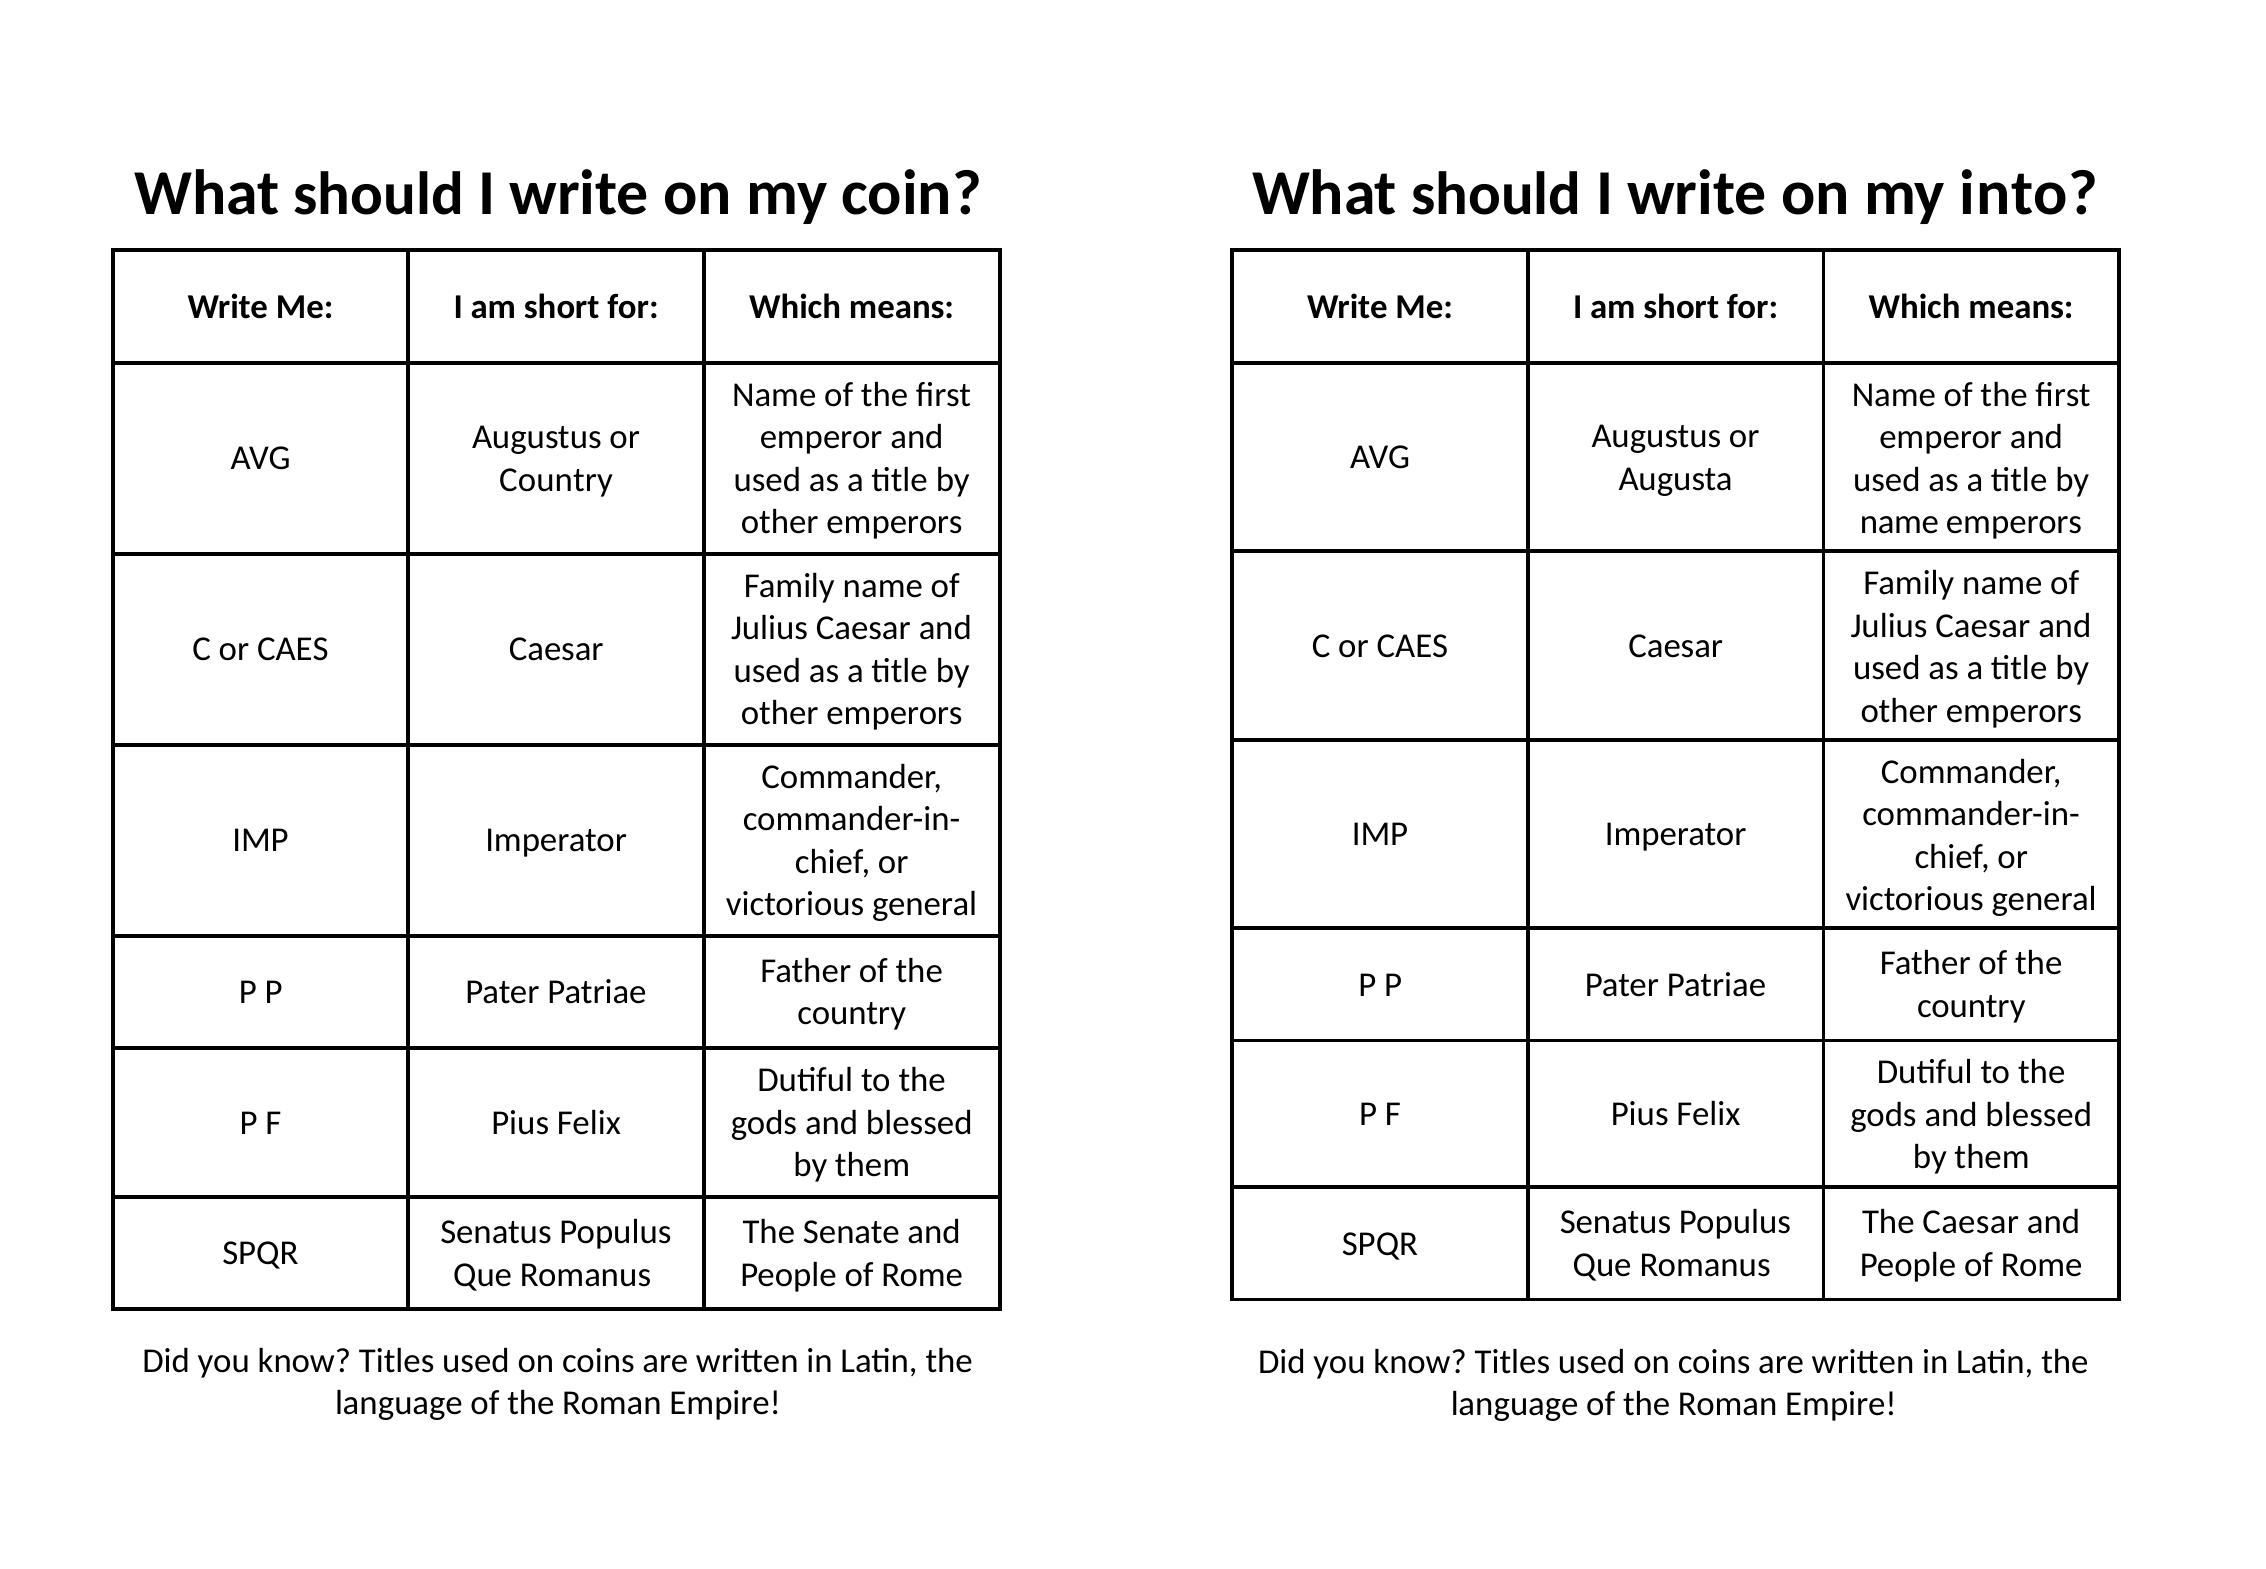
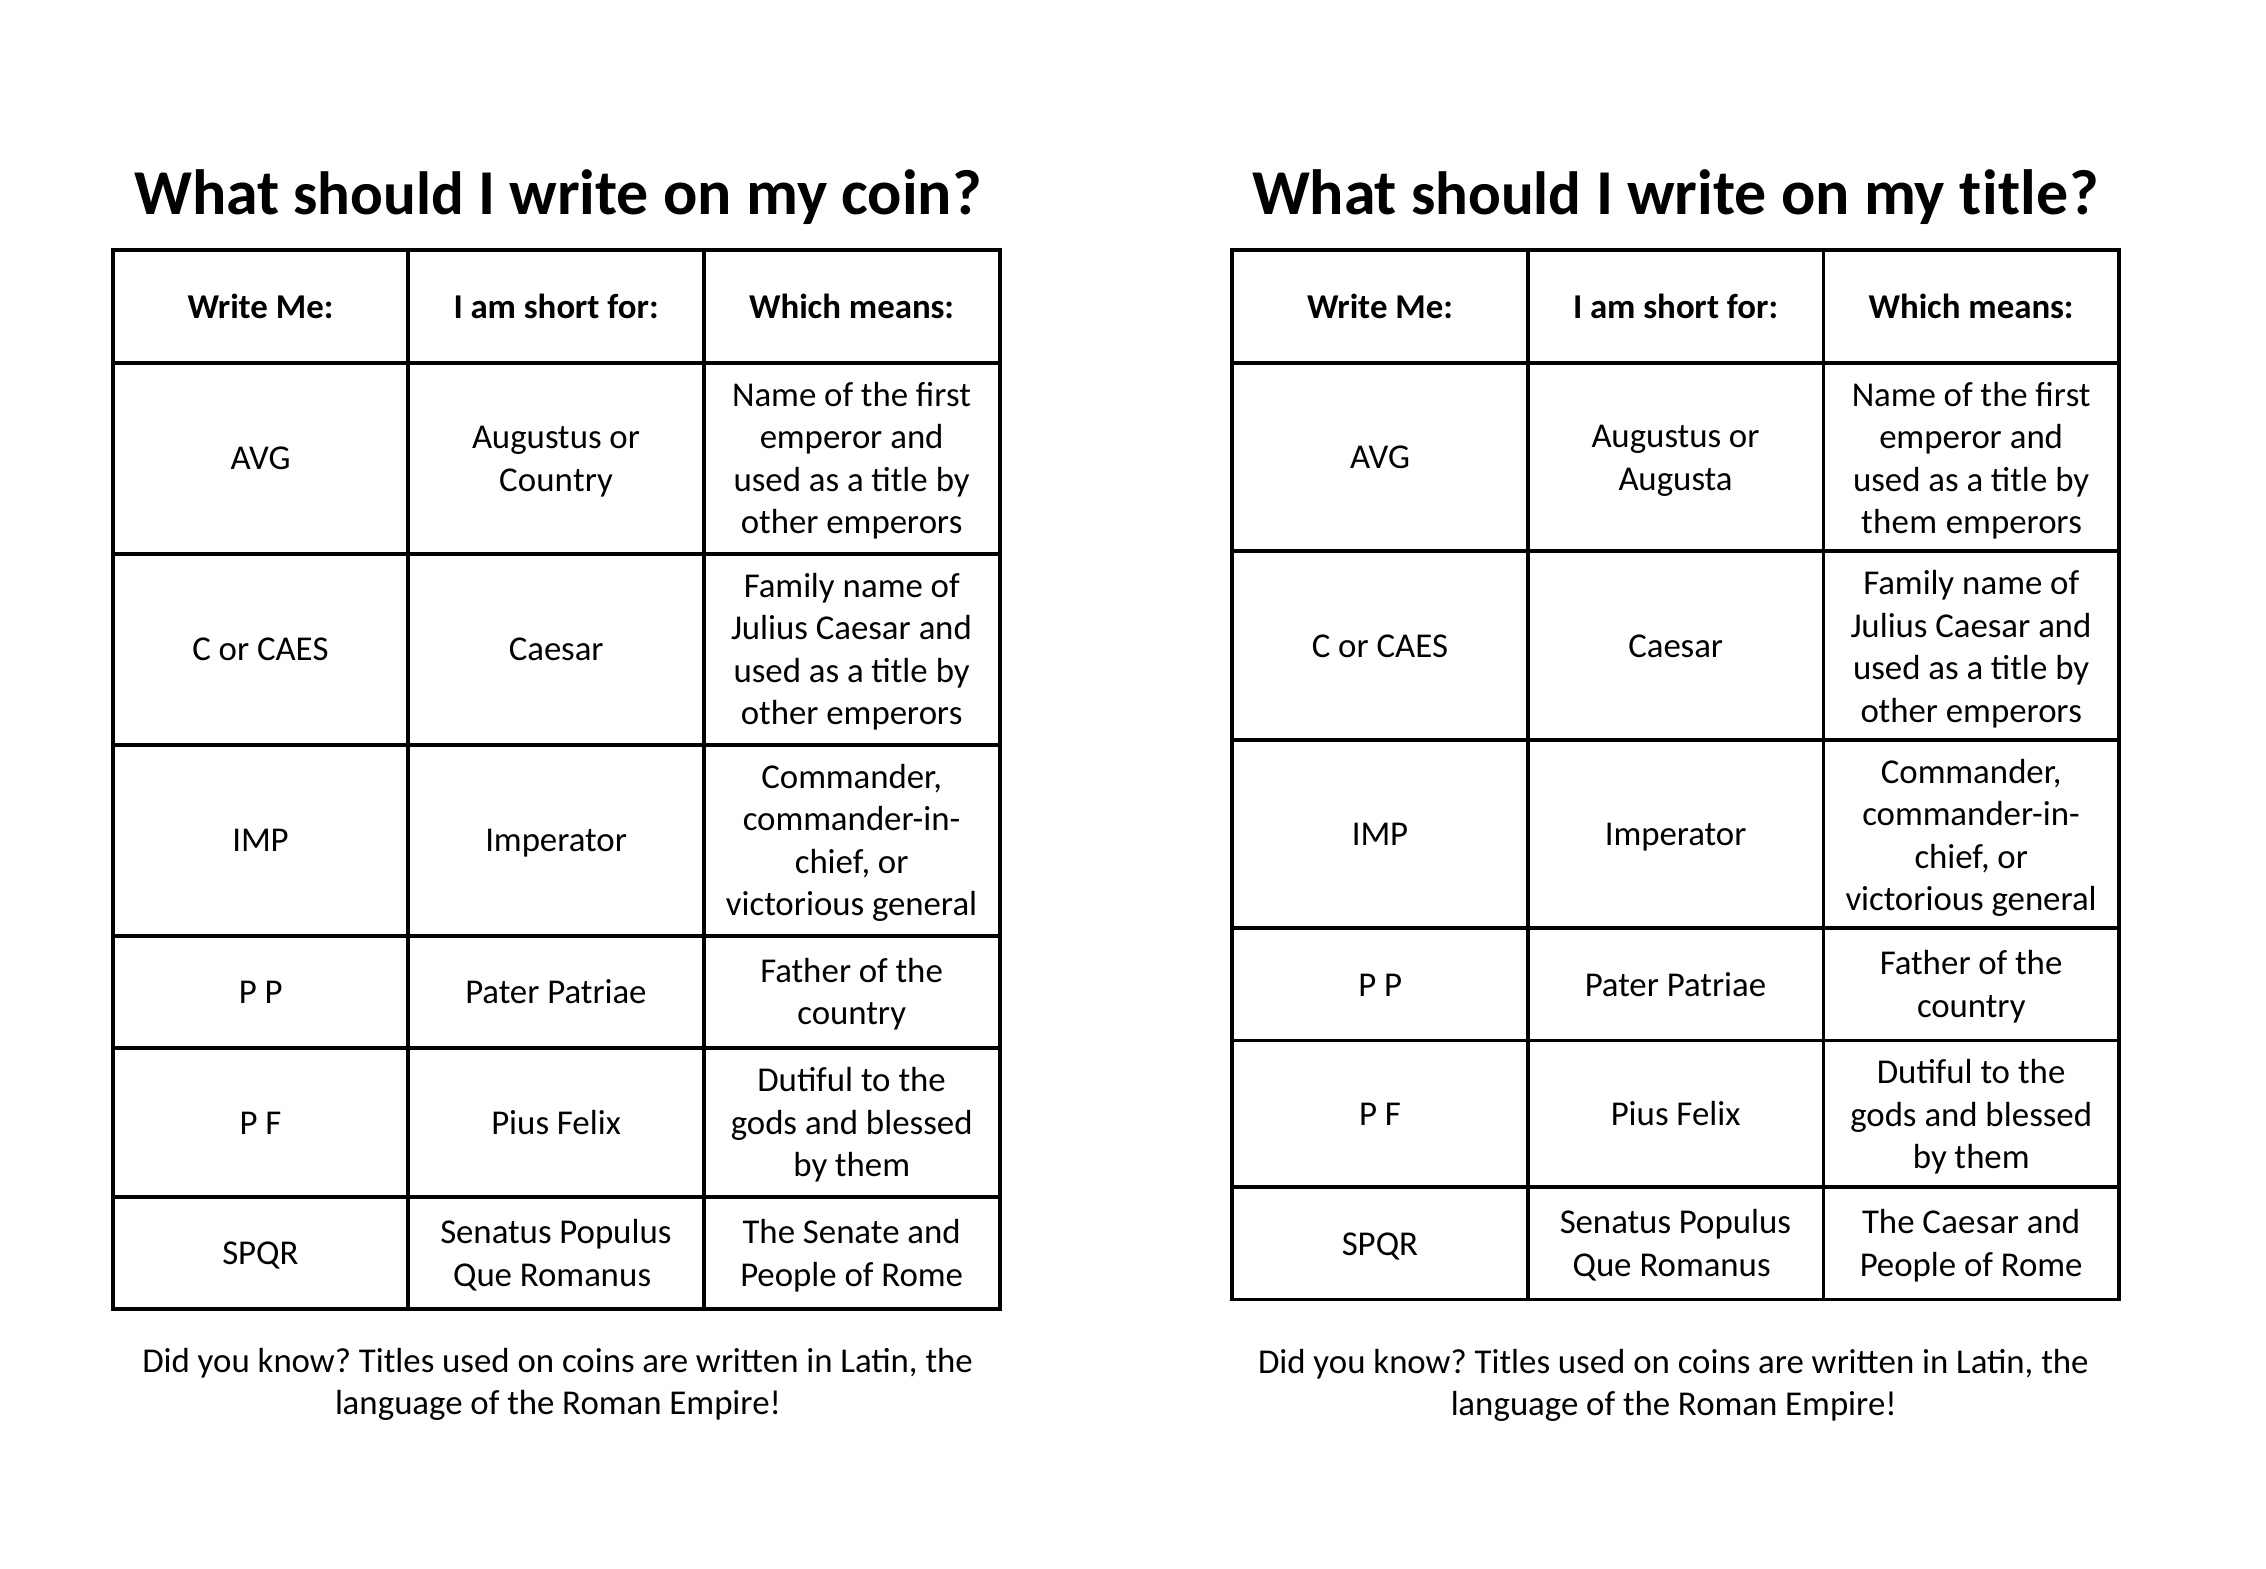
my into: into -> title (2029, 194)
name: name -> them (1899, 522)
